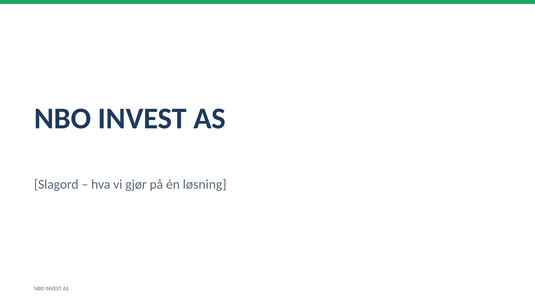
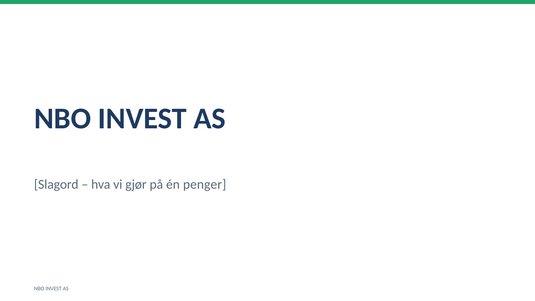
løsning: løsning -> penger (205, 184)
